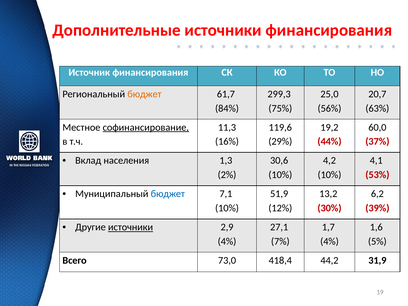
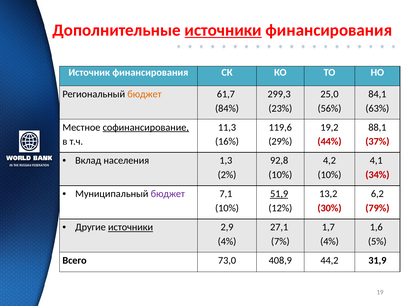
источники underline: none -> present (223, 30)
20,7: 20,7 -> 84,1 (377, 94)
75%: 75% -> 23% (280, 108)
60,0: 60,0 -> 88,1 (377, 127)
30,6: 30,6 -> 92,8 (279, 161)
53%: 53% -> 34% (377, 175)
бюджет colour: blue -> purple (168, 194)
51,9 underline: none -> present (279, 194)
39%: 39% -> 79% (377, 208)
418,4: 418,4 -> 408,9 (280, 260)
